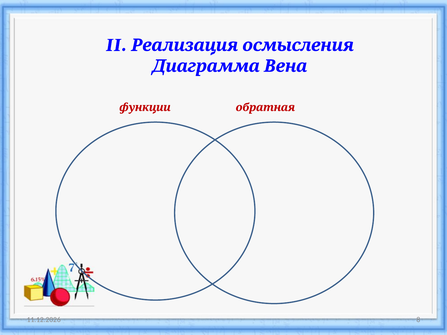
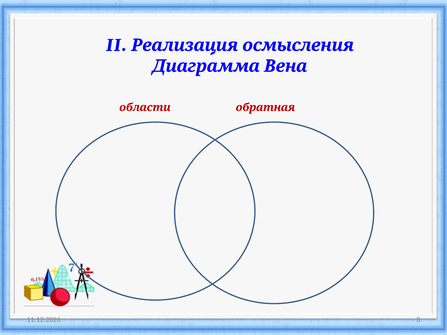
функции: функции -> области (145, 107)
